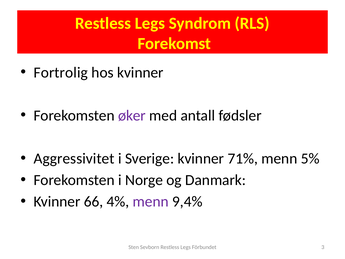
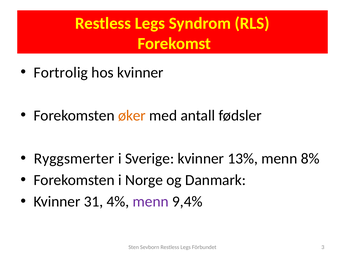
øker colour: purple -> orange (132, 115)
Aggressivitet: Aggressivitet -> Ryggsmerter (74, 158)
71%: 71% -> 13% (243, 158)
5%: 5% -> 8% (310, 158)
66: 66 -> 31 (94, 201)
